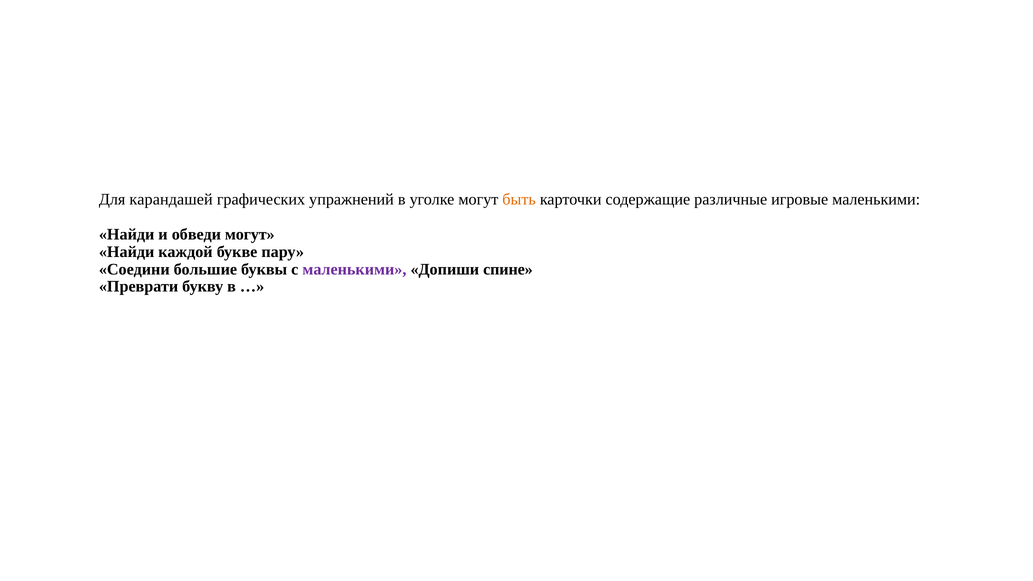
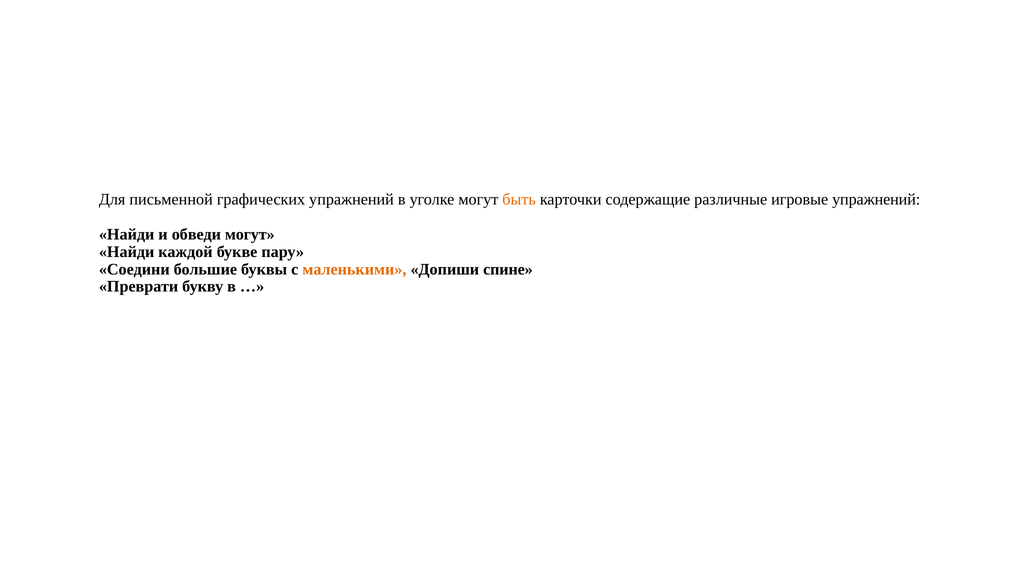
карандашей: карандашей -> письменной (171, 199)
игровые маленькими: маленькими -> упражнений (876, 199)
маленькими colour: purple -> orange (354, 269)
